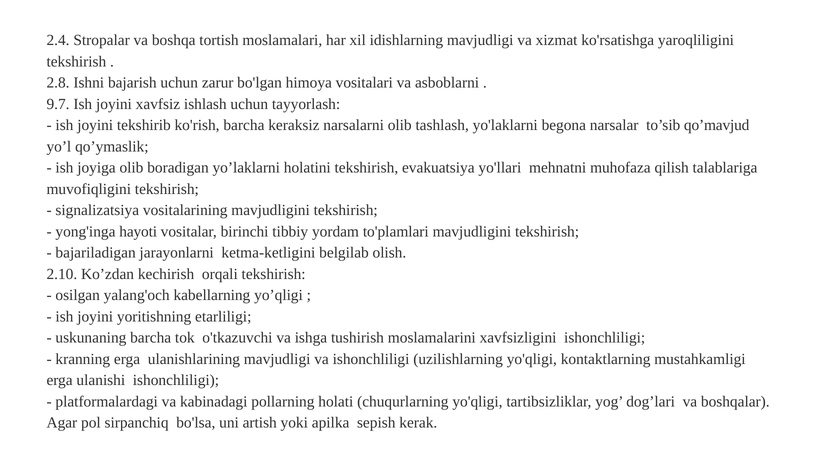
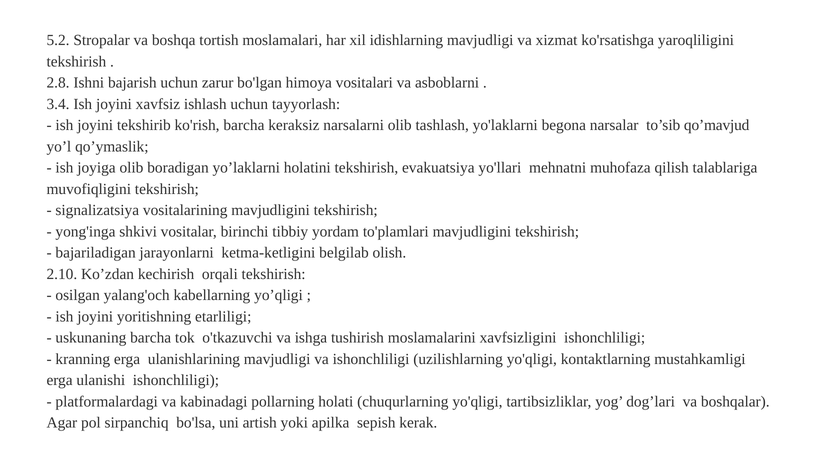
2.4: 2.4 -> 5.2 (58, 40)
9.7: 9.7 -> 3.4 (58, 104)
hayoti: hayoti -> shkivi (138, 231)
